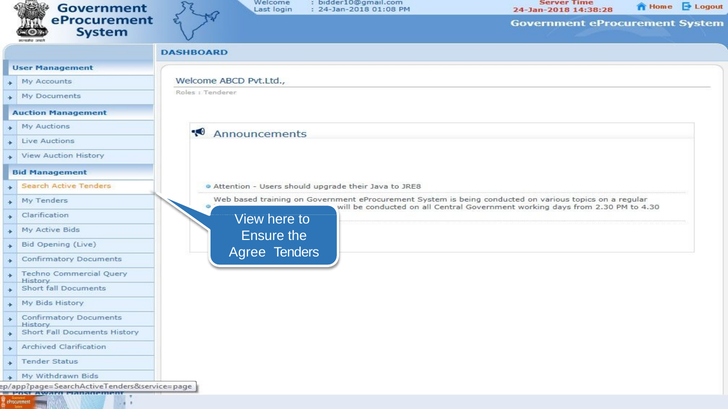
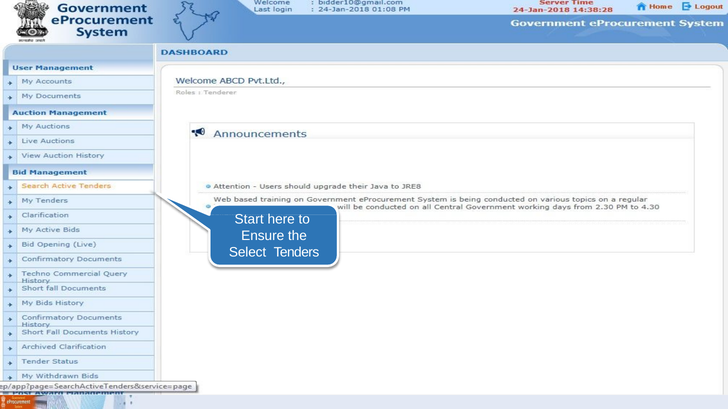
View: View -> Start (249, 220)
Agree: Agree -> Select (248, 252)
